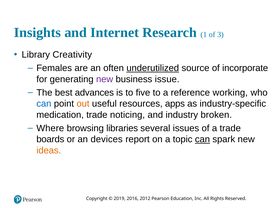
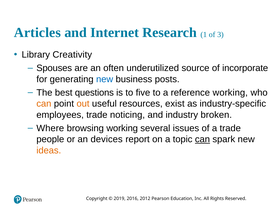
Insights: Insights -> Articles (37, 33)
Females: Females -> Spouses (54, 68)
underutilized underline: present -> none (153, 68)
new colour: purple -> blue (105, 79)
issue: issue -> posts (167, 79)
advances: advances -> questions (94, 93)
can colour: blue -> orange (44, 104)
apps: apps -> exist (175, 104)
medication: medication -> employees (60, 115)
browsing libraries: libraries -> working (122, 129)
boards: boards -> people (50, 140)
